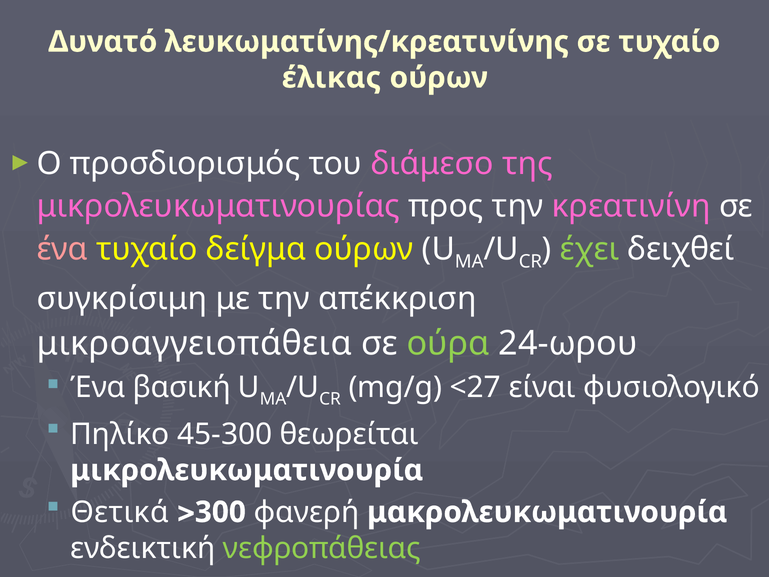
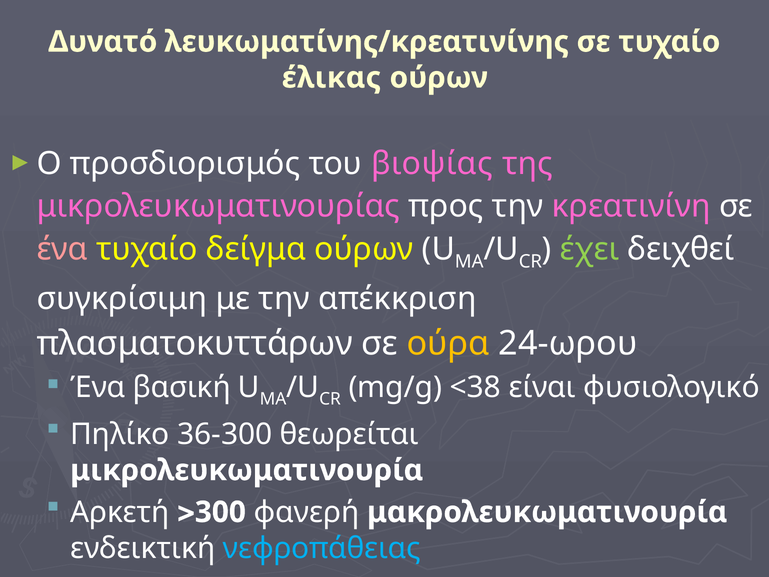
διάμεσο: διάμεσο -> βιοψίας (432, 164)
μικροαγγειοπάθεια: μικροαγγειοπάθεια -> πλασματοκυττάρων (195, 343)
ούρα colour: light green -> yellow (448, 343)
<27: <27 -> <38 (475, 387)
45-300: 45-300 -> 36-300 (225, 434)
Θετικά: Θετικά -> Αρκετή (120, 512)
νεφροπάθειας colour: light green -> light blue (322, 548)
